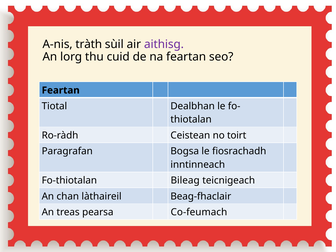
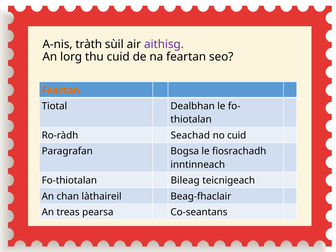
Feartan colour: black -> orange (61, 90)
Ceistean: Ceistean -> Seachad (190, 135)
no toirt: toirt -> cuid (237, 135)
Co-feumach: Co-feumach -> Co-seantans (199, 212)
